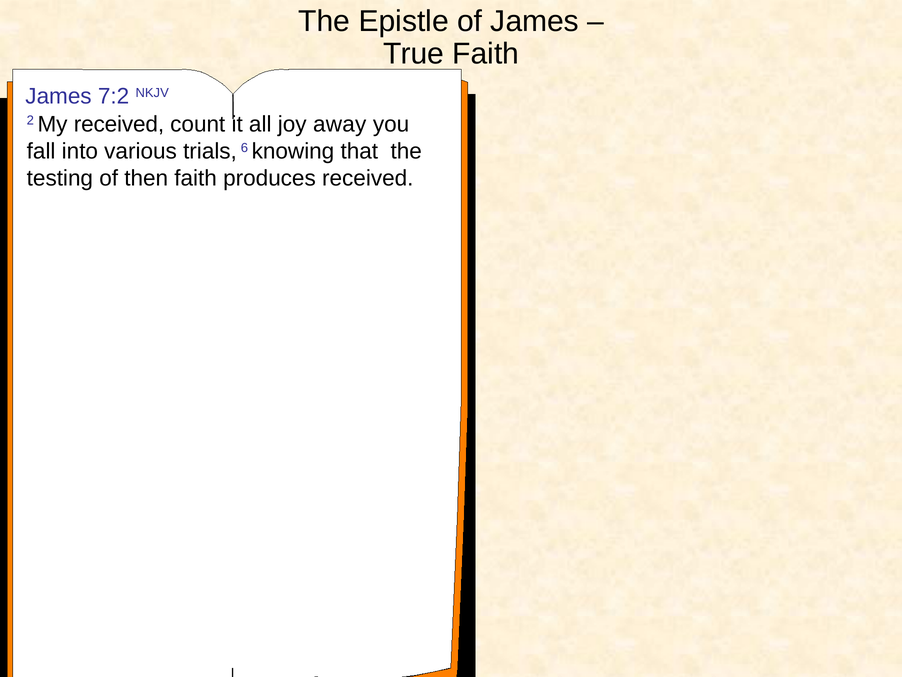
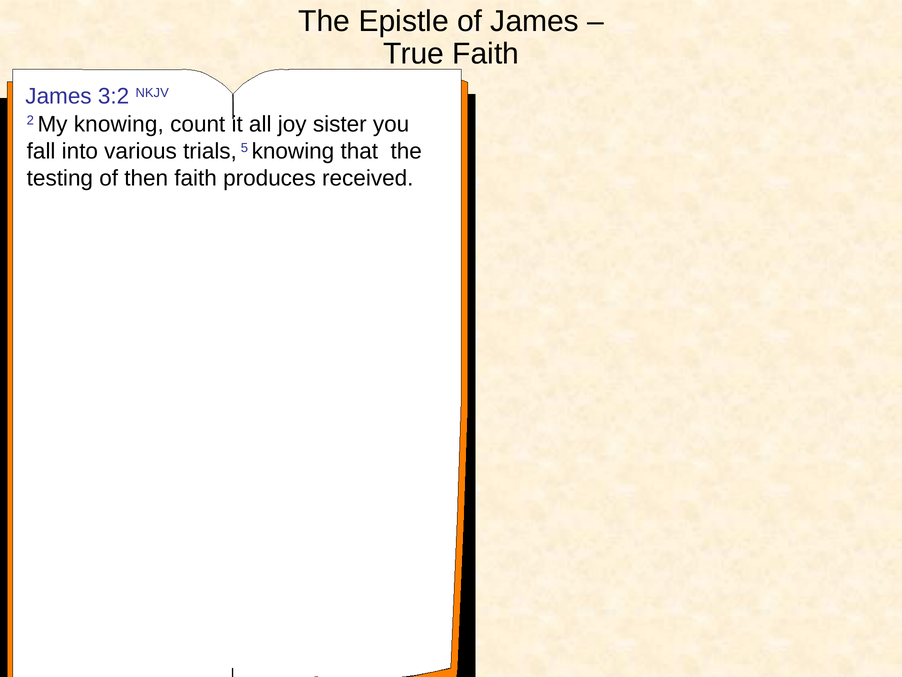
7:2: 7:2 -> 3:2 (114, 96)
My received: received -> knowing (119, 124)
away: away -> sister (340, 124)
6: 6 -> 5 (244, 148)
